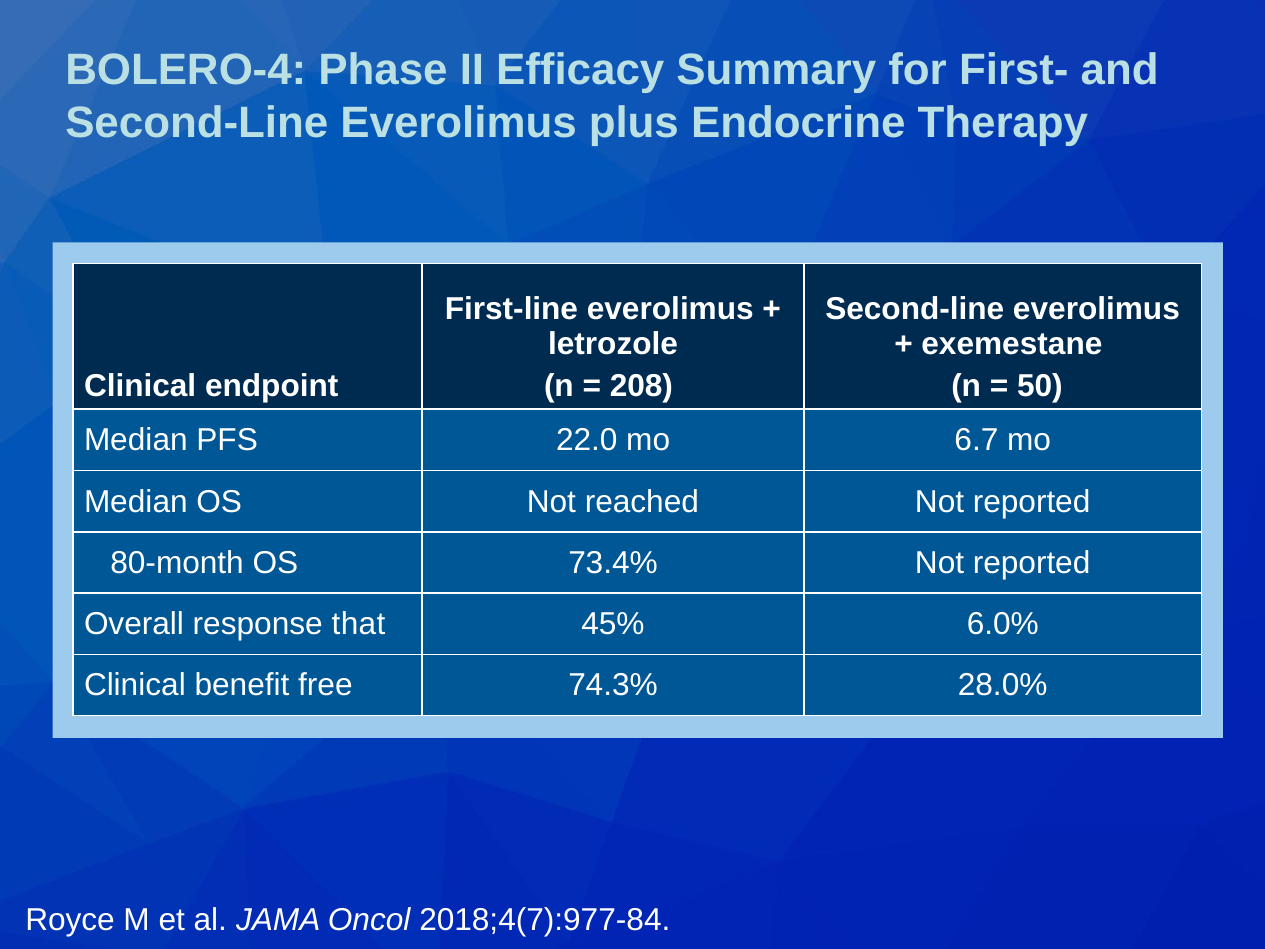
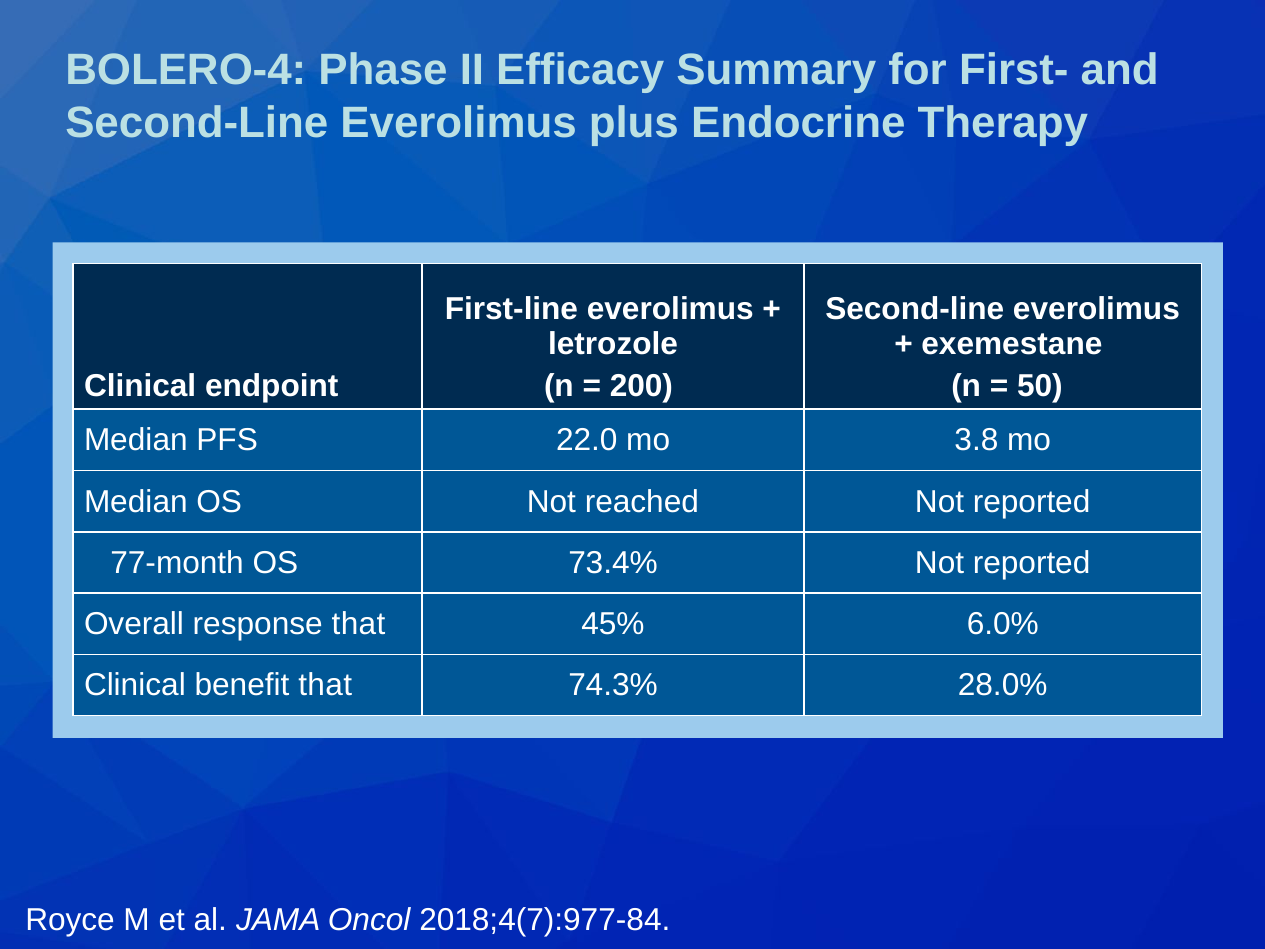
208: 208 -> 200 (641, 386)
6.7: 6.7 -> 3.8 (976, 440)
80-month: 80-month -> 77-month (177, 563)
benefit free: free -> that (325, 685)
